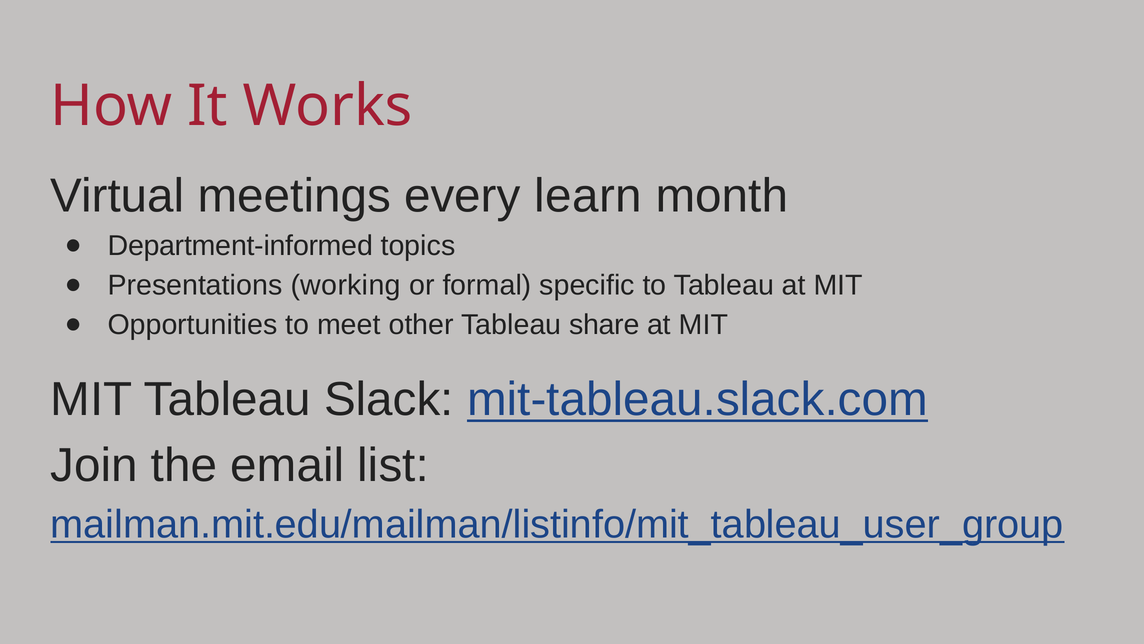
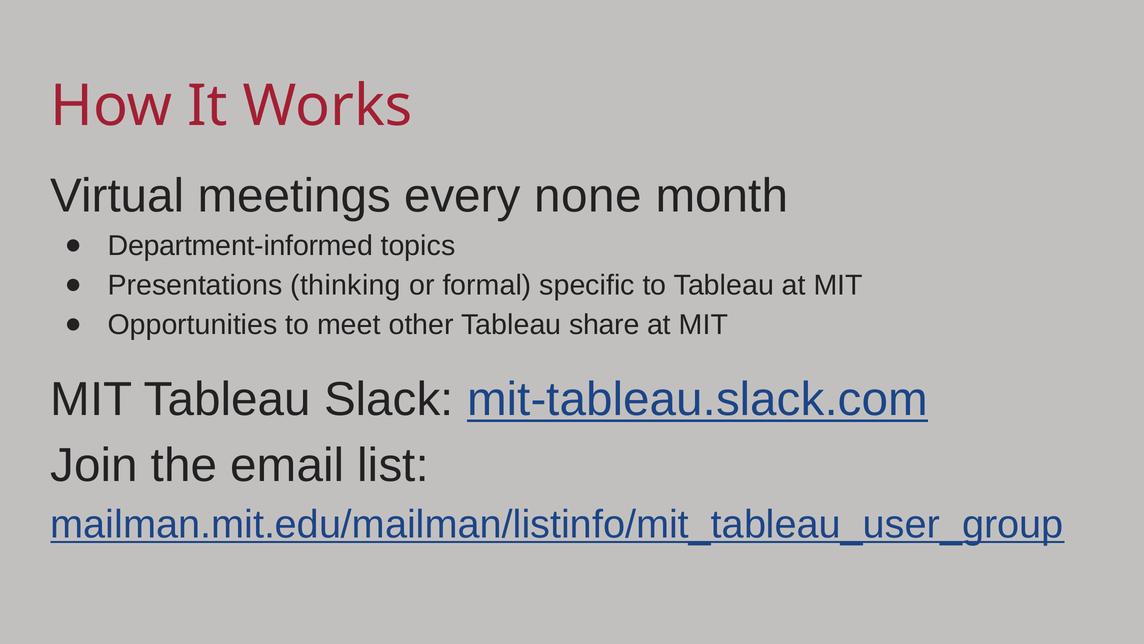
learn: learn -> none (588, 196)
working: working -> thinking (346, 285)
